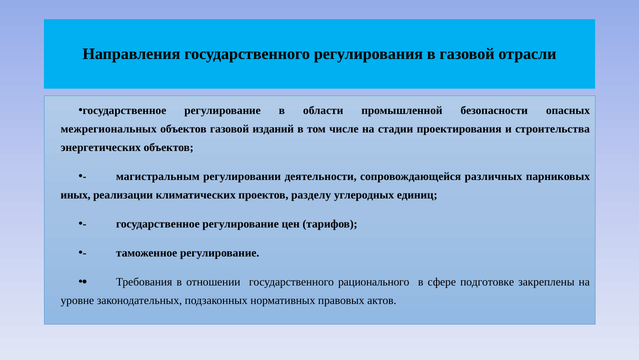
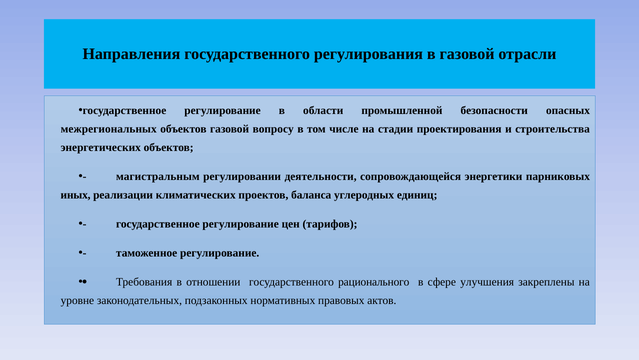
изданий: изданий -> вопросу (273, 129)
различных: различных -> энергетики (494, 176)
разделу: разделу -> баланса (311, 195)
подготовке: подготовке -> улучшения (487, 282)
